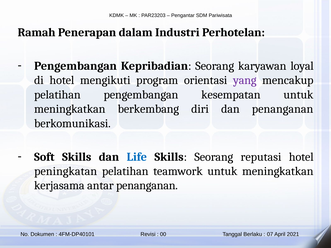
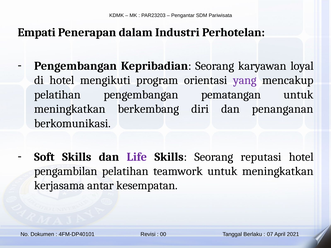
Ramah: Ramah -> Empati (37, 32)
kesempatan: kesempatan -> pematangan (231, 95)
Life colour: blue -> purple (137, 157)
peningkatan: peningkatan -> pengambilan (66, 171)
antar penanganan: penanganan -> kesempatan (147, 186)
